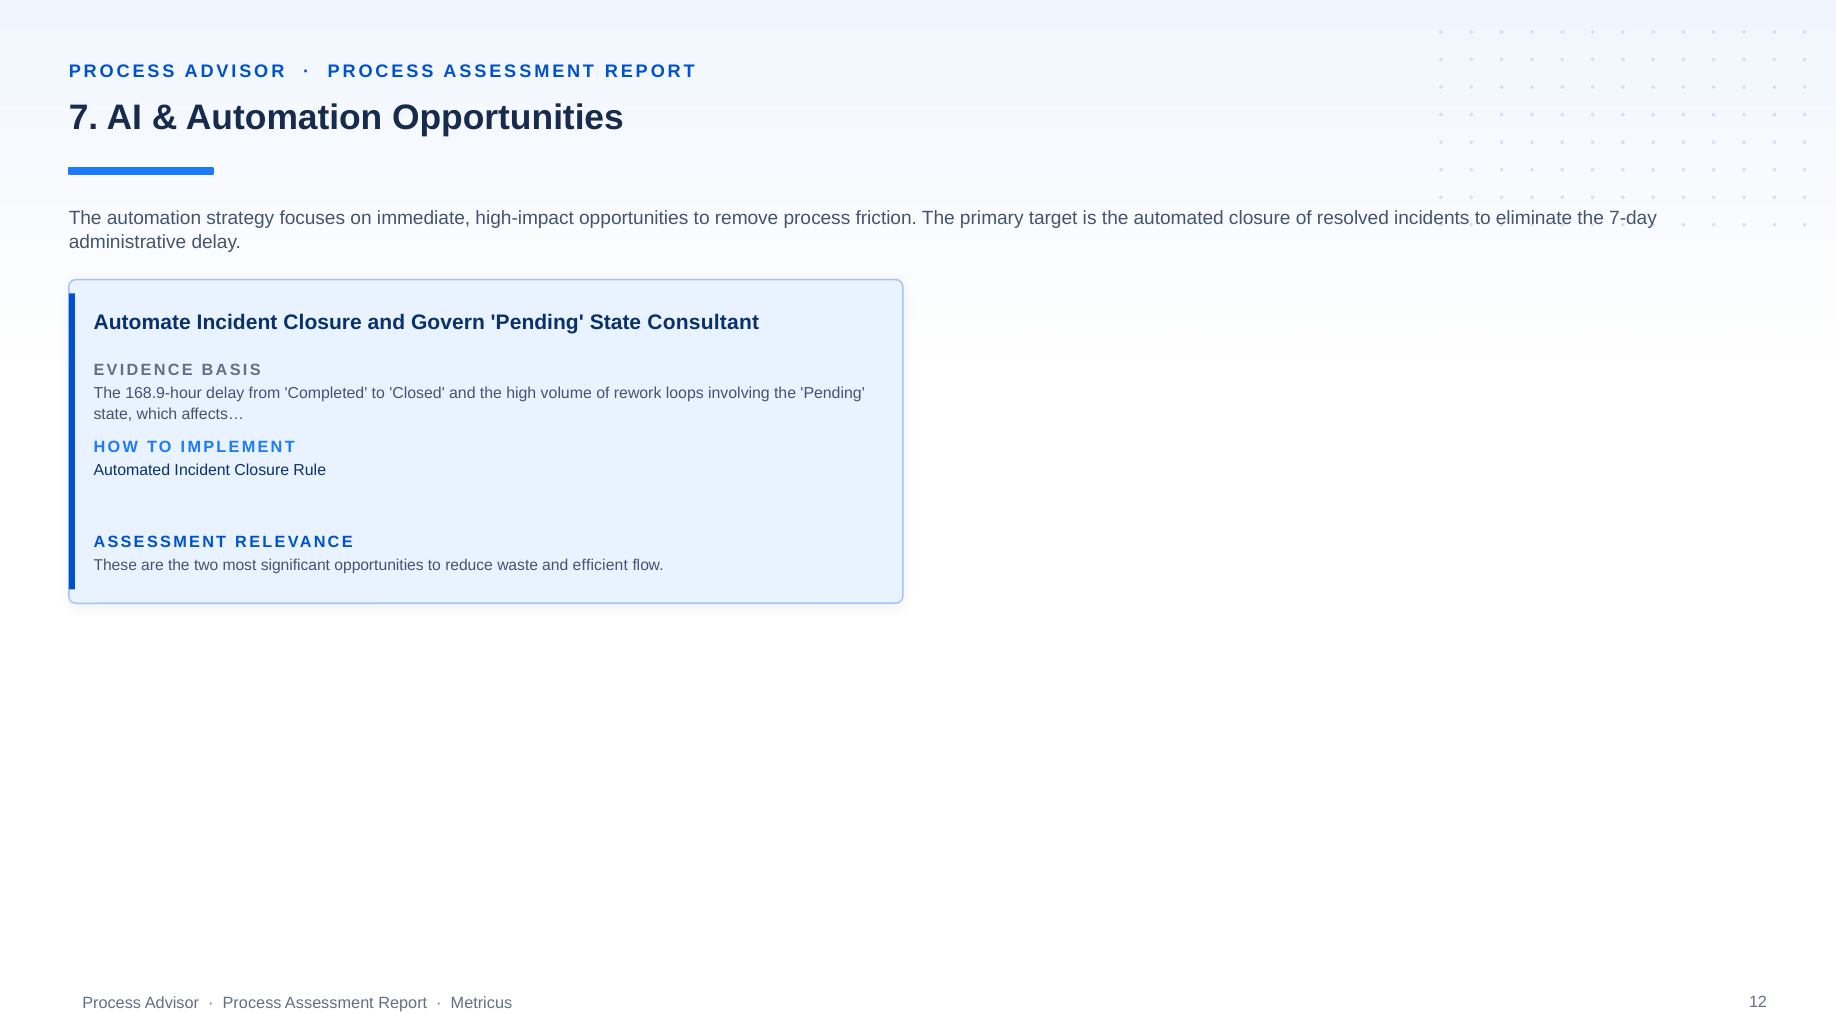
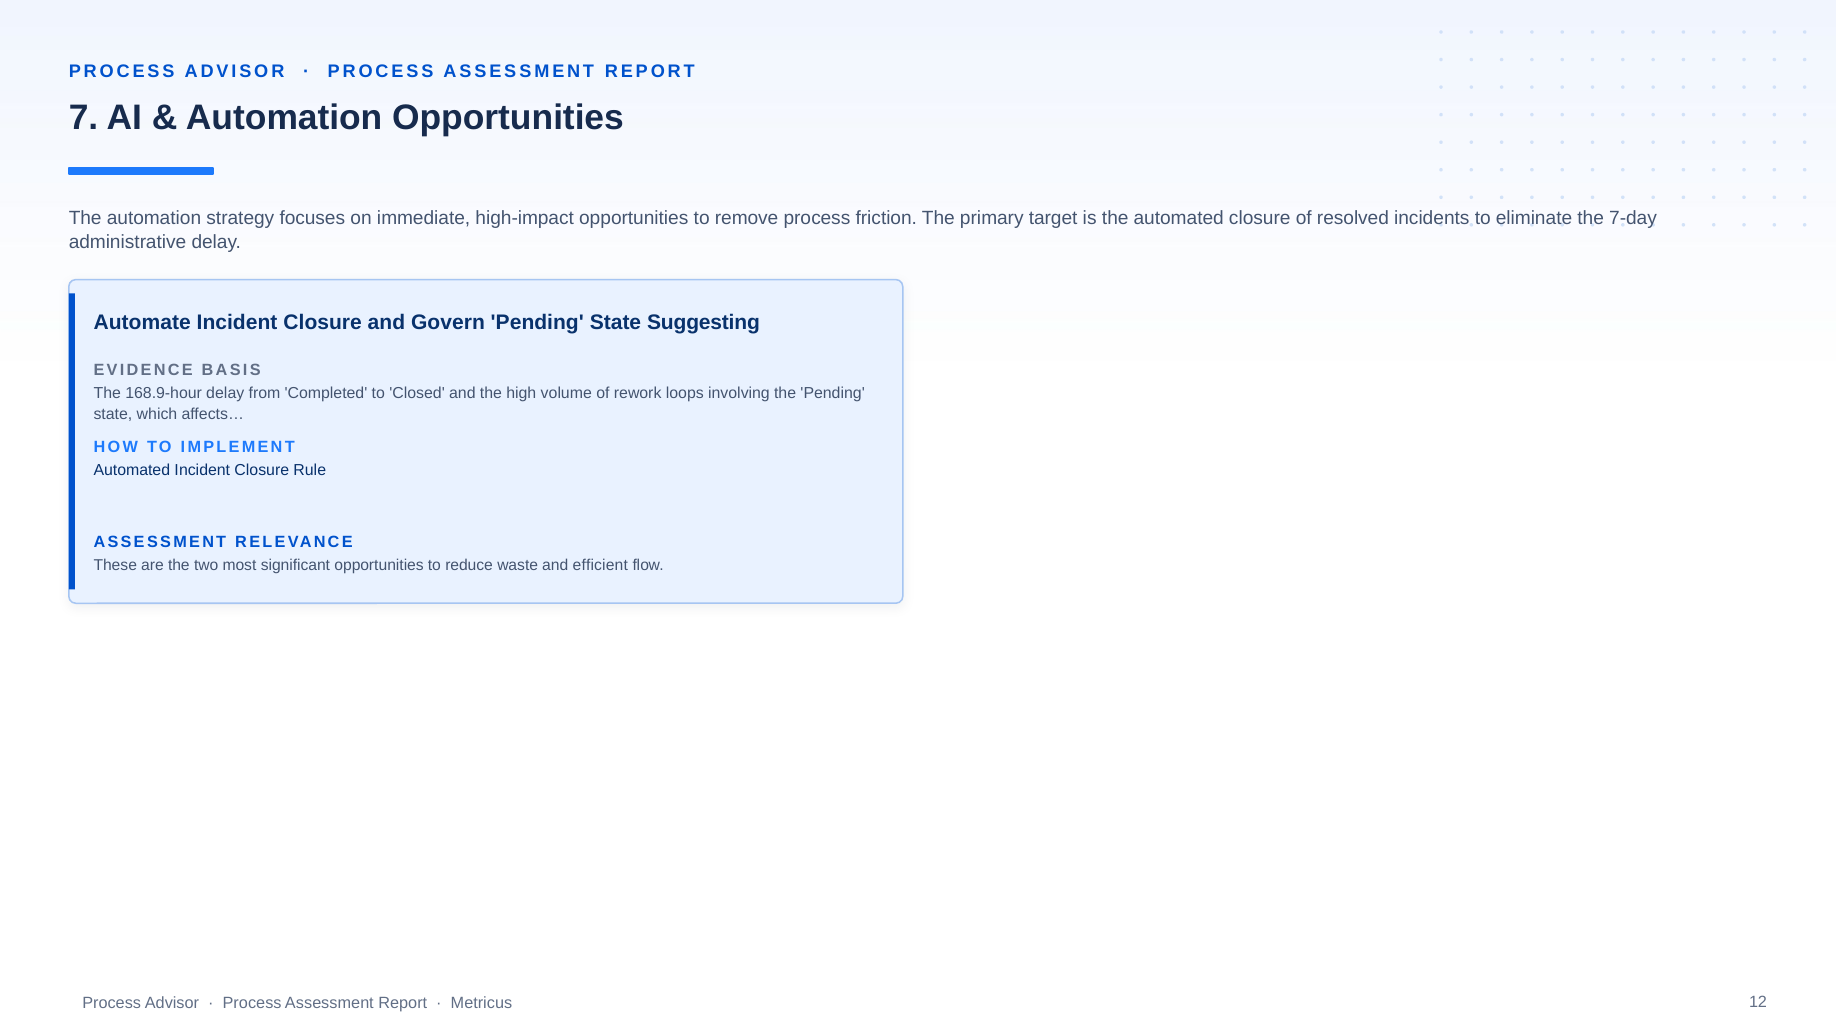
Consultant: Consultant -> Suggesting (703, 323)
